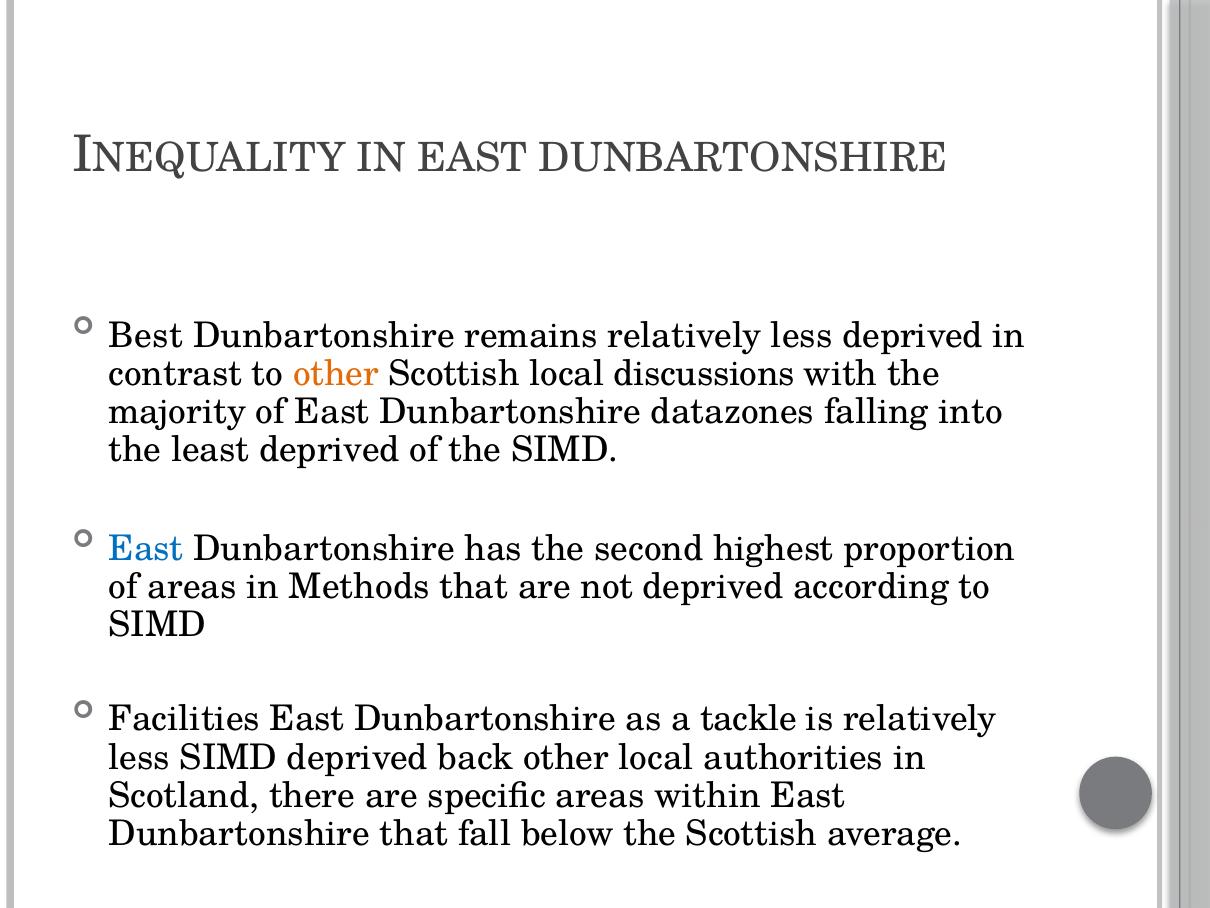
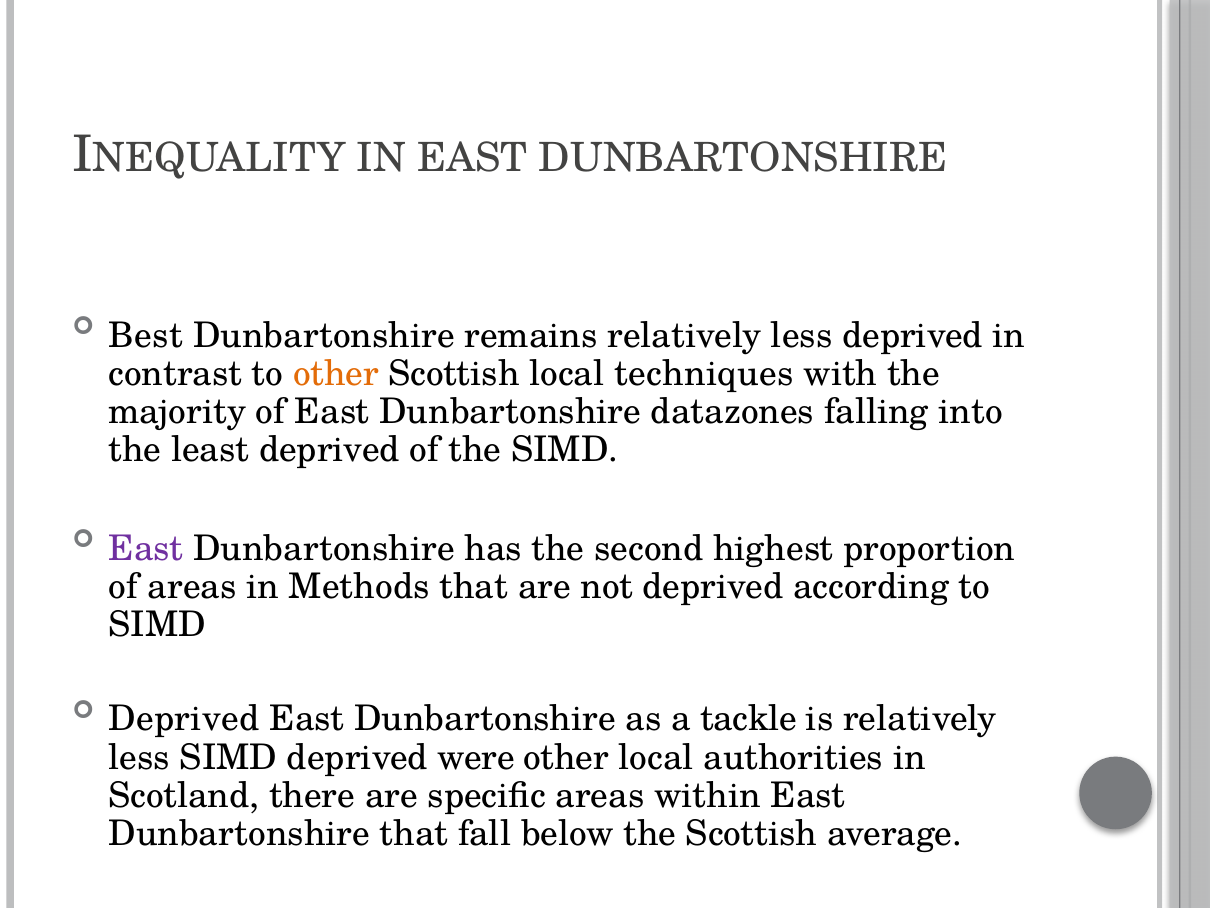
discussions: discussions -> techniques (704, 374)
East colour: blue -> purple (146, 548)
Facilities: Facilities -> Deprived (184, 719)
back: back -> were (476, 757)
